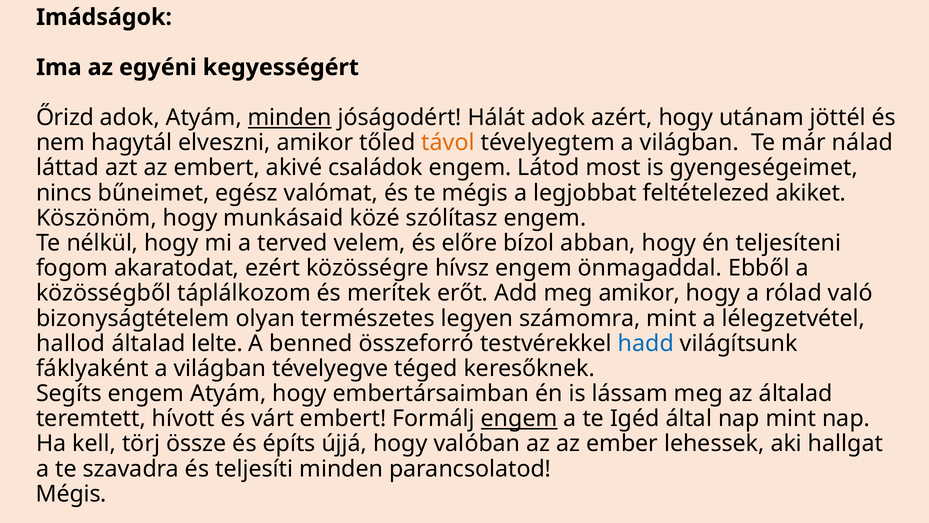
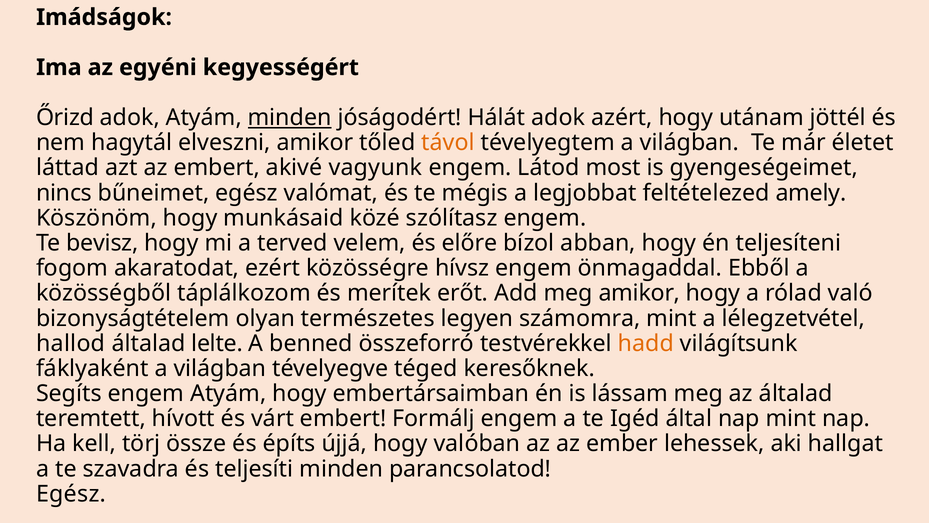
nálad: nálad -> életet (863, 143)
családok: családok -> vagyunk (375, 168)
akiket: akiket -> amely (811, 193)
nélkül: nélkül -> bevisz (102, 243)
hadd colour: blue -> orange (646, 343)
engem underline: present -> none (519, 418)
Mégis: Mégis -> Egész (71, 494)
